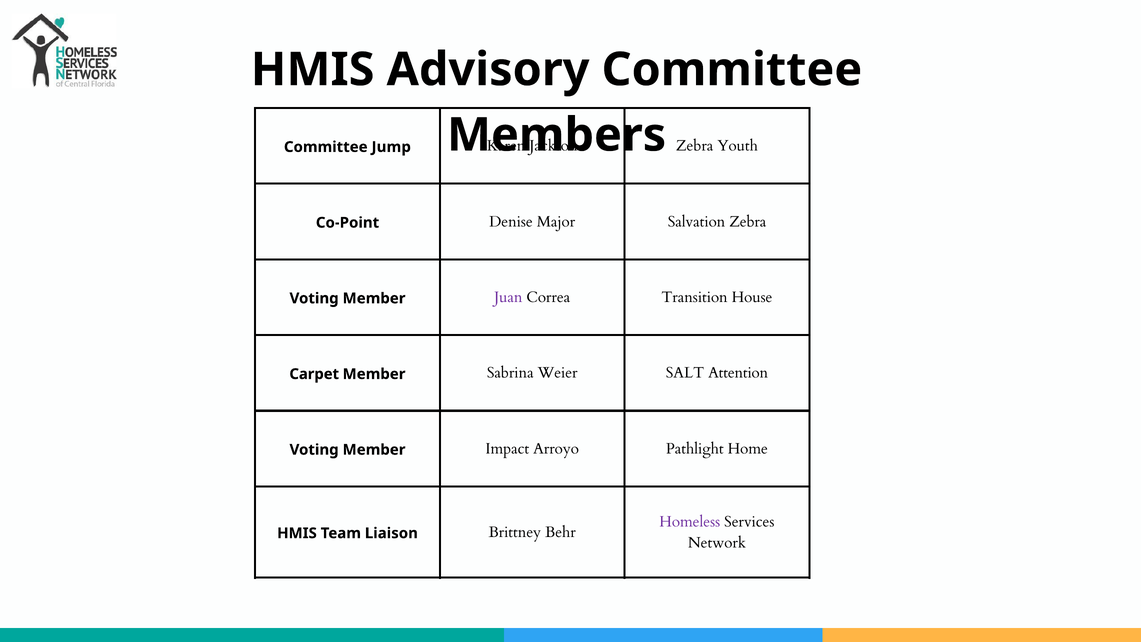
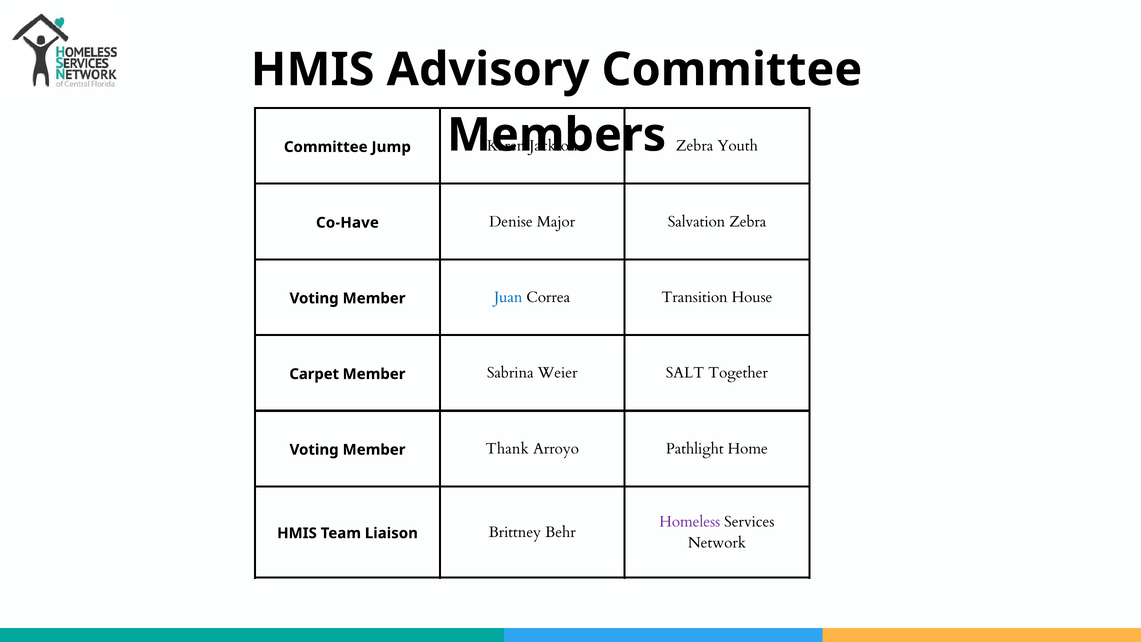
Co-Point: Co-Point -> Co-Have (347, 223)
Juan colour: purple -> blue (508, 297)
Attention: Attention -> Together (738, 373)
Impact: Impact -> Thank (507, 449)
